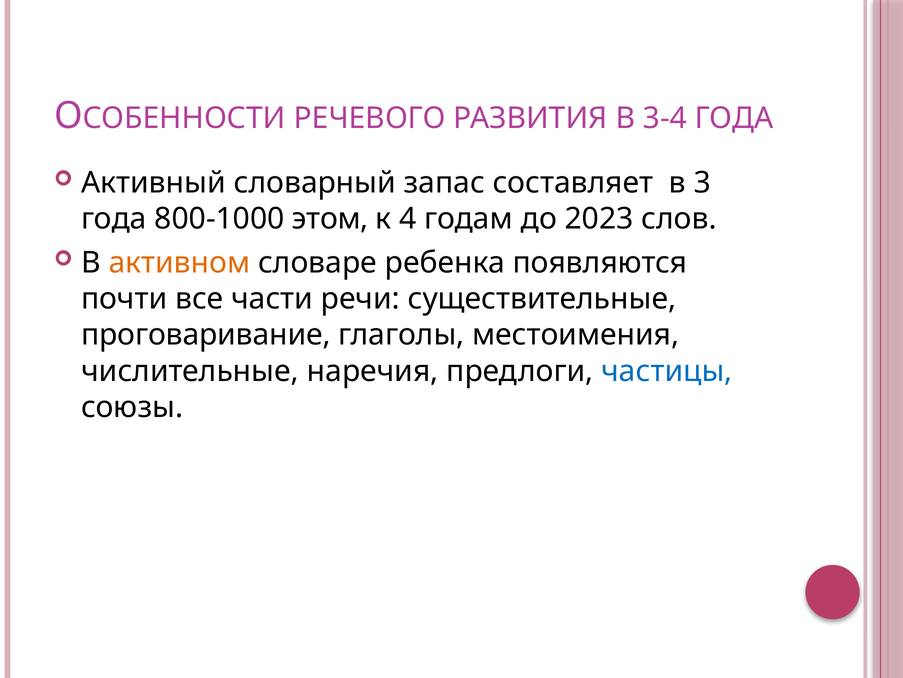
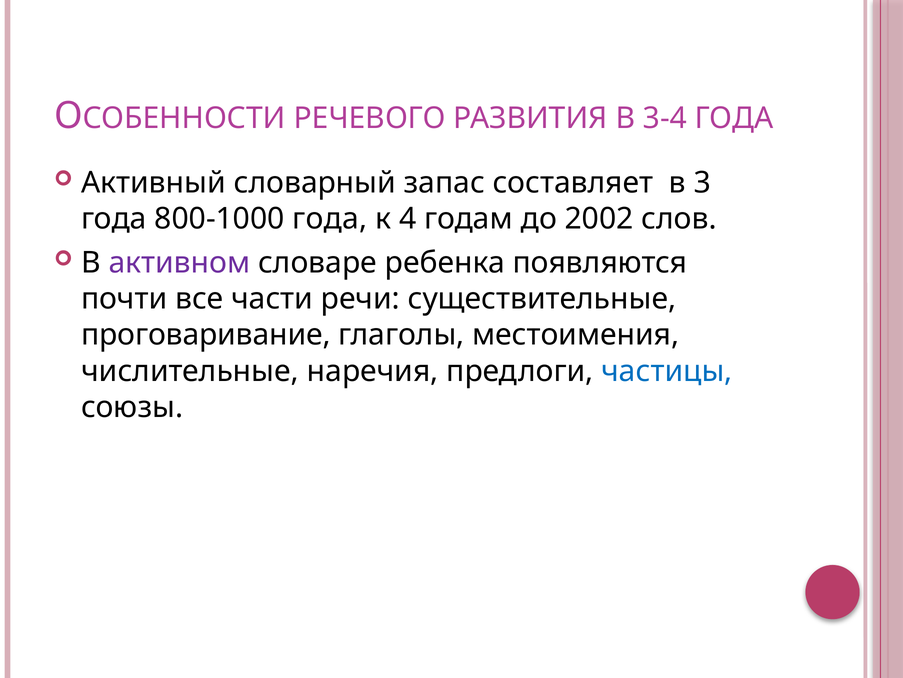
800-1000 этом: этом -> года (330, 219)
2023: 2023 -> 2002 (599, 219)
активном colour: orange -> purple (179, 262)
